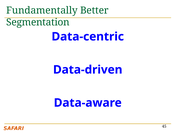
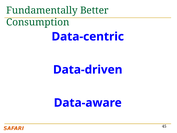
Segmentation: Segmentation -> Consumption (38, 22)
